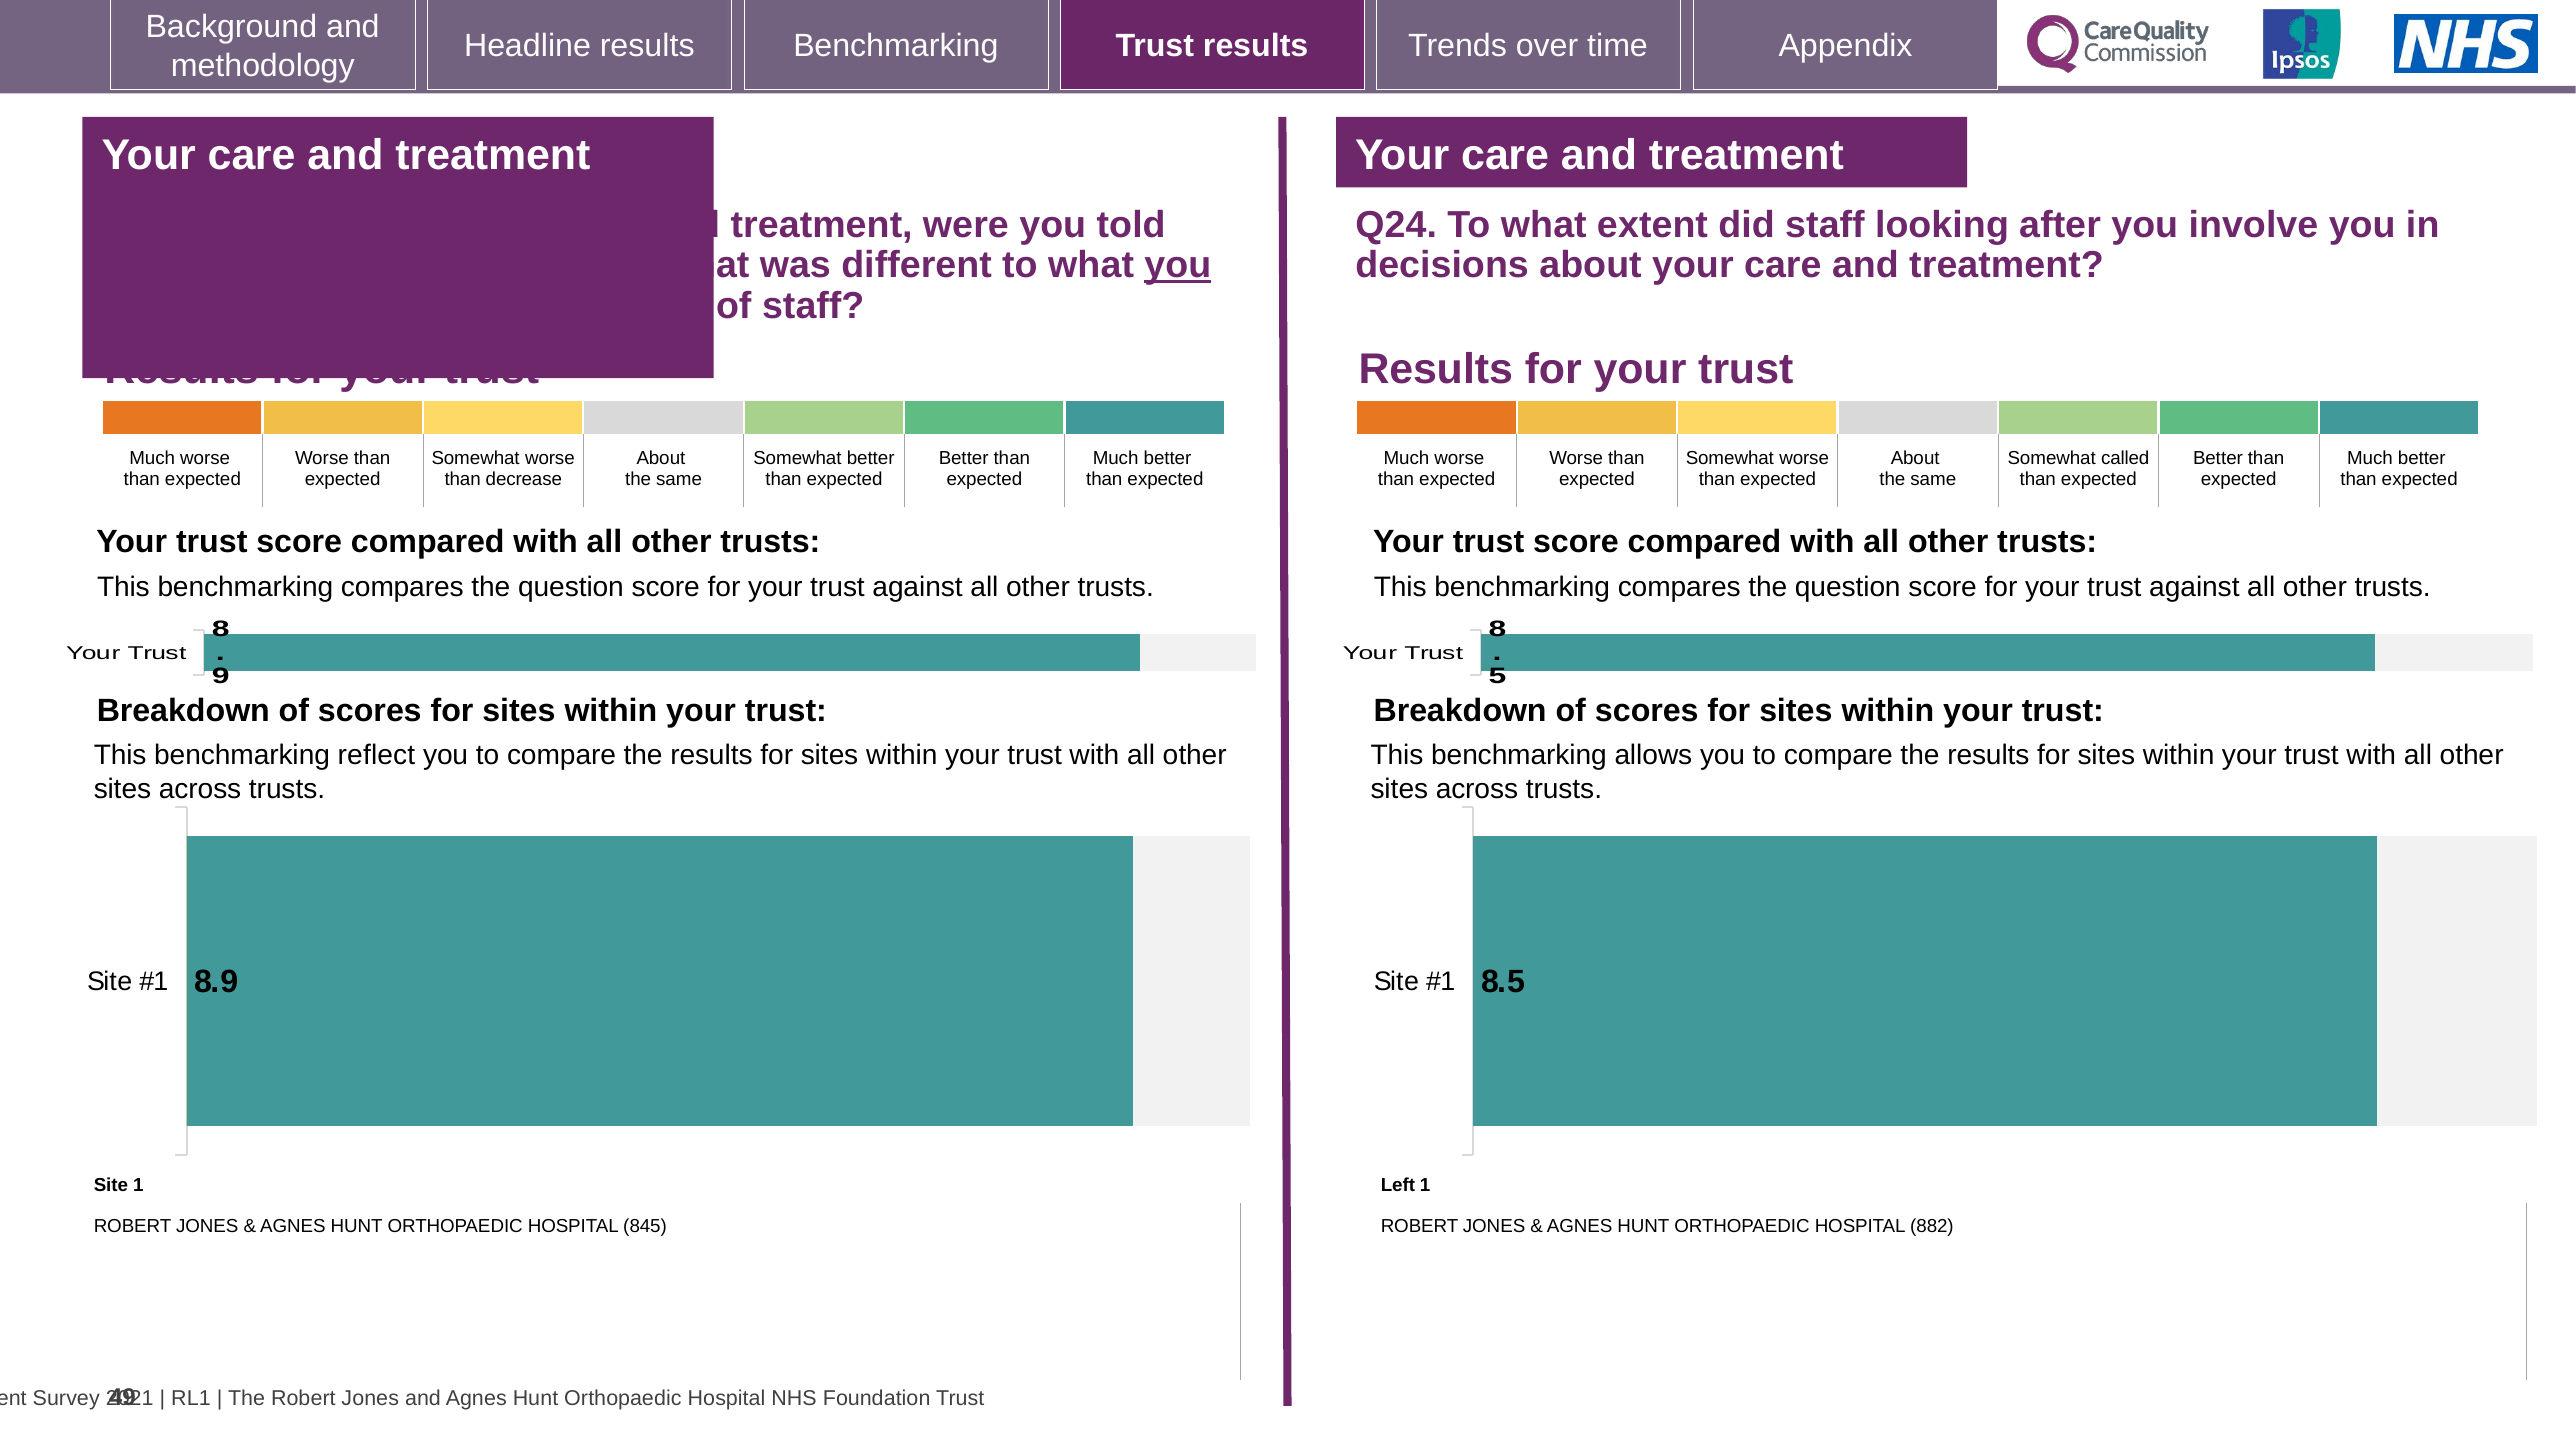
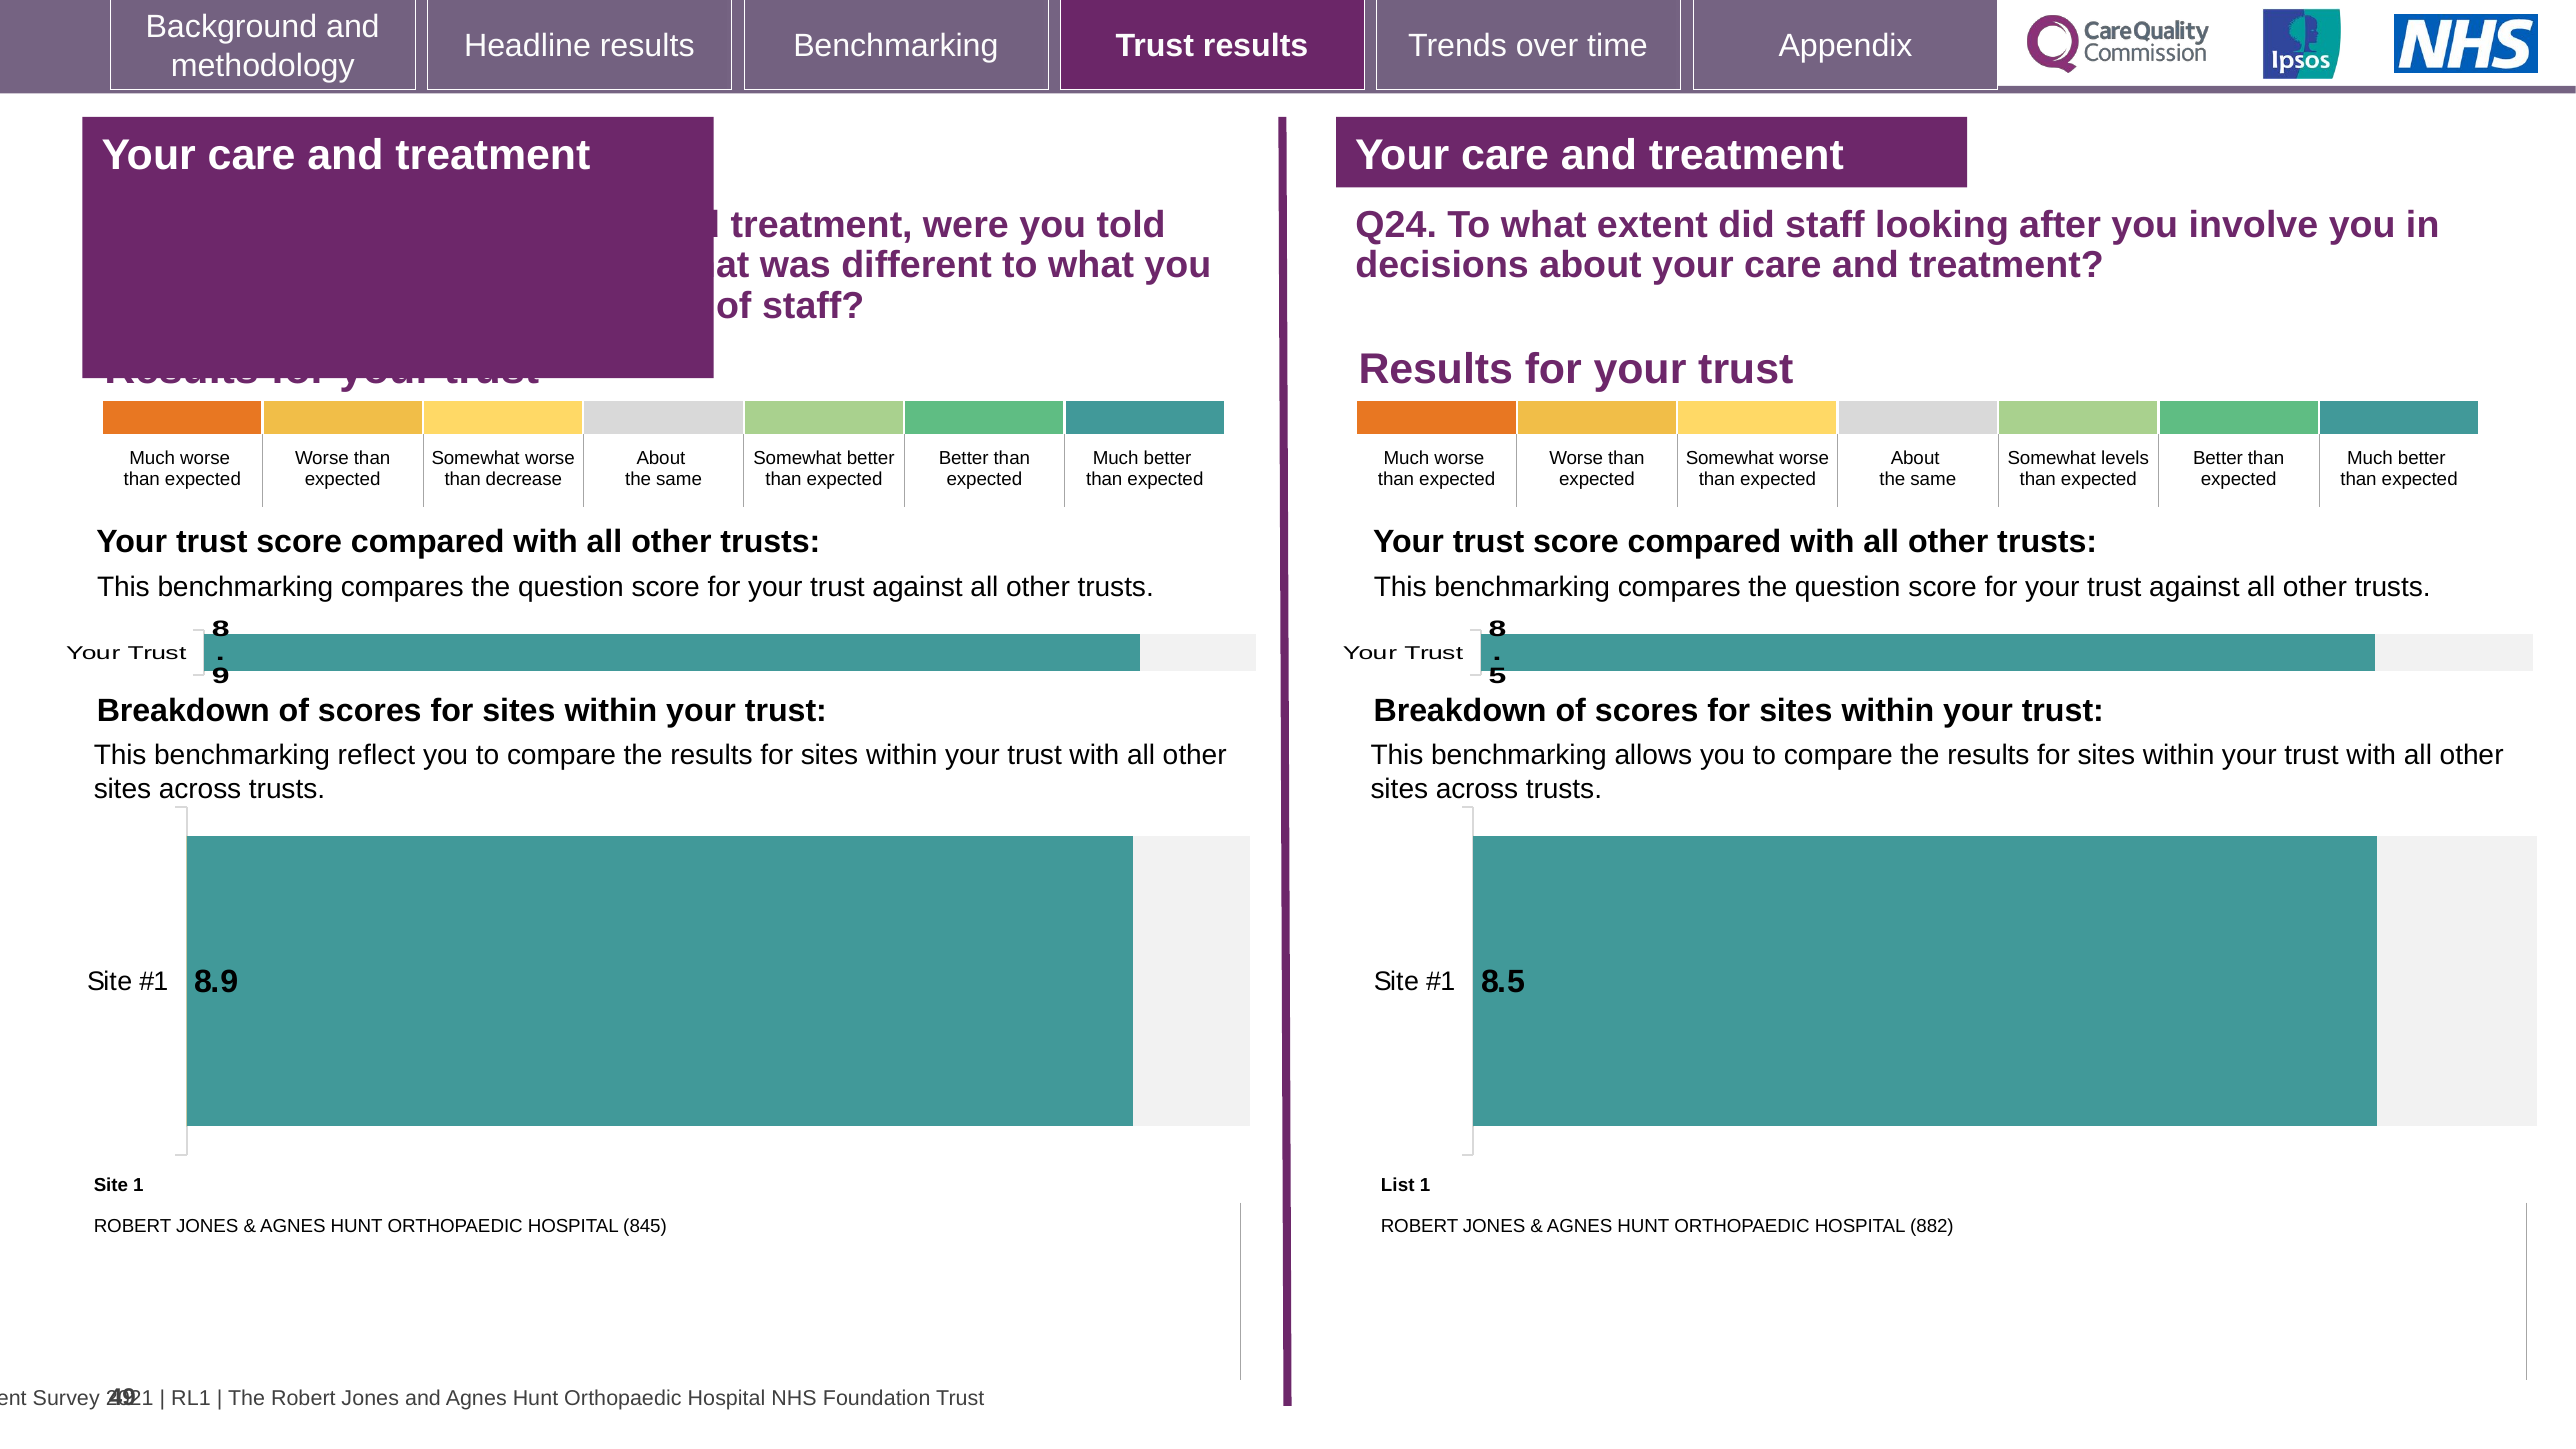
you underline: present -> none (1178, 265)
called: called -> levels (2125, 458)
Left: Left -> List (1398, 1185)
